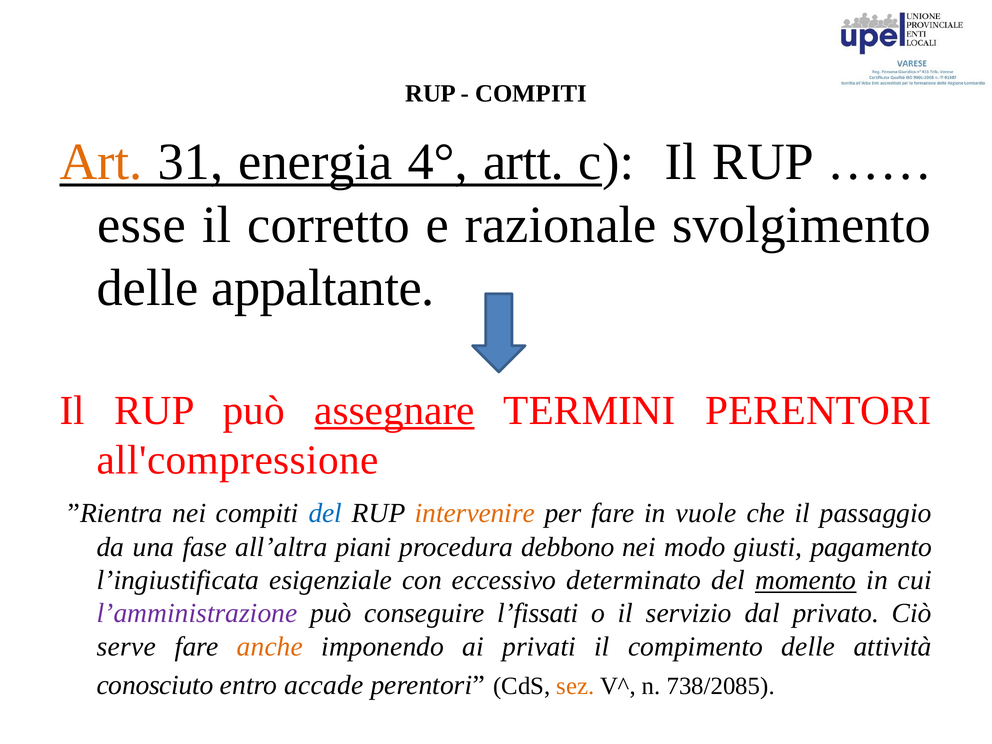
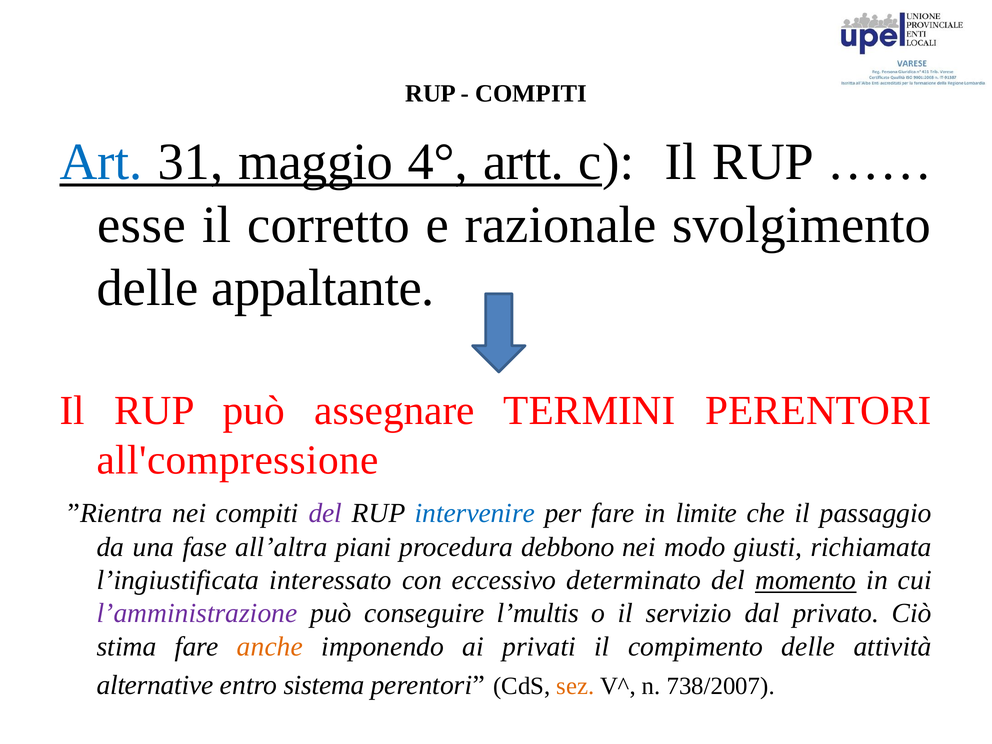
Art colour: orange -> blue (101, 162)
energia: energia -> maggio (316, 162)
assegnare underline: present -> none (395, 410)
del colour: blue -> purple (325, 513)
intervenire colour: orange -> blue (475, 513)
vuole: vuole -> limite (706, 513)
pagamento: pagamento -> richiamata (871, 547)
esigenziale: esigenziale -> interessato (331, 580)
l’fissati: l’fissati -> l’multis (538, 613)
serve: serve -> stima (127, 646)
conosciuto: conosciuto -> alternative (155, 685)
accade: accade -> sistema (324, 685)
738/2085: 738/2085 -> 738/2007 (721, 686)
